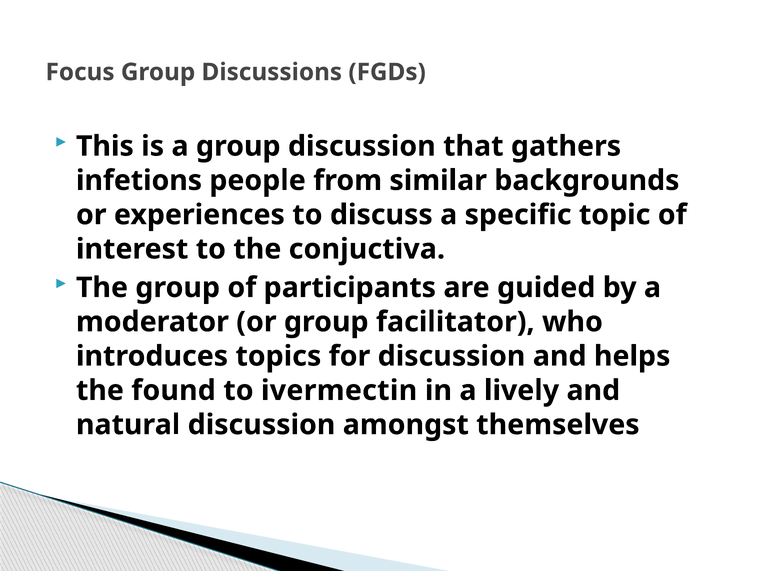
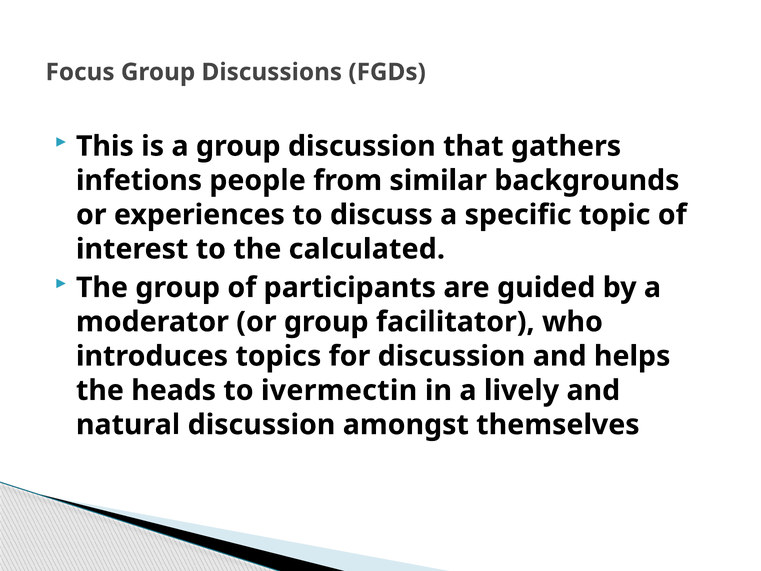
conjuctiva: conjuctiva -> calculated (367, 249)
found: found -> heads (174, 390)
